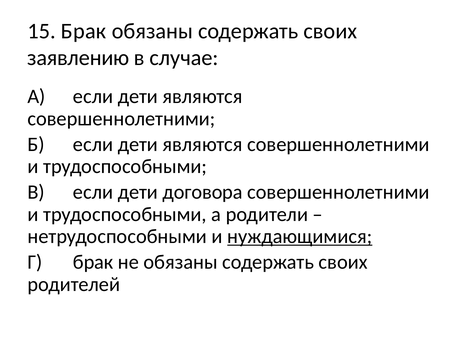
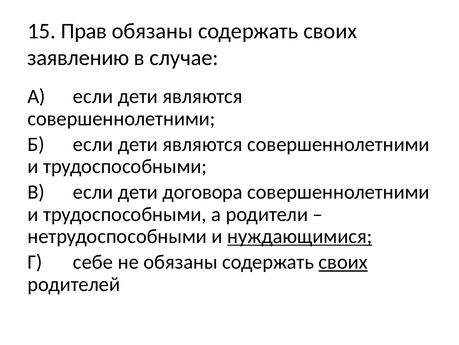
15 Брак: Брак -> Прав (84, 31)
Г брак: брак -> себе (93, 262)
своих underline: none -> present (343, 262)
